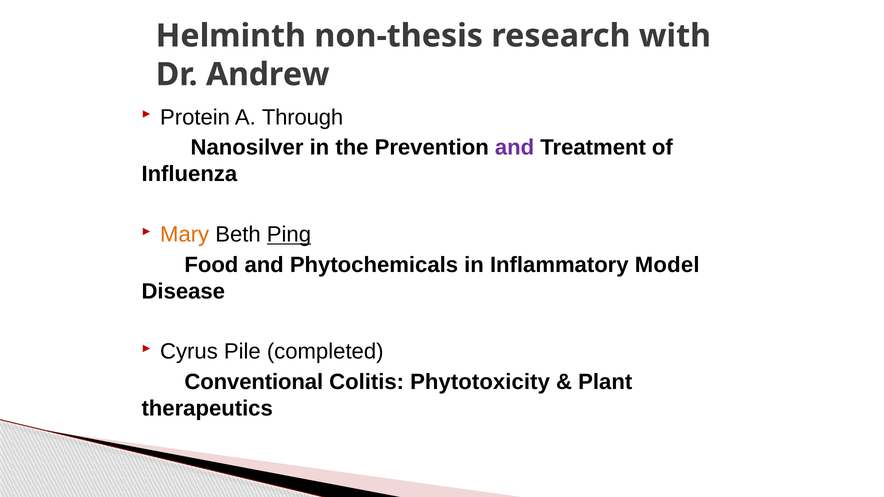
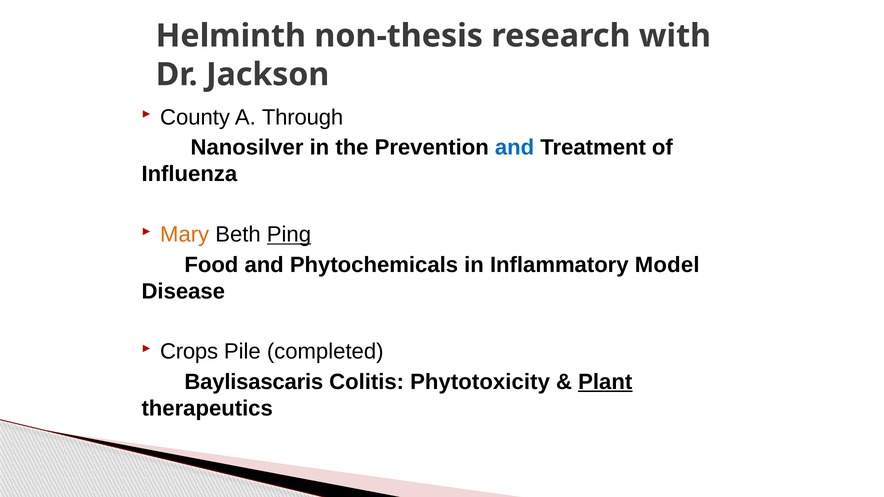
Andrew: Andrew -> Jackson (268, 75)
Protein: Protein -> County (195, 118)
and colour: purple -> blue (515, 148)
Cyrus: Cyrus -> Crops (189, 352)
Conventional: Conventional -> Baylisascaris (254, 382)
Plant underline: none -> present (605, 382)
